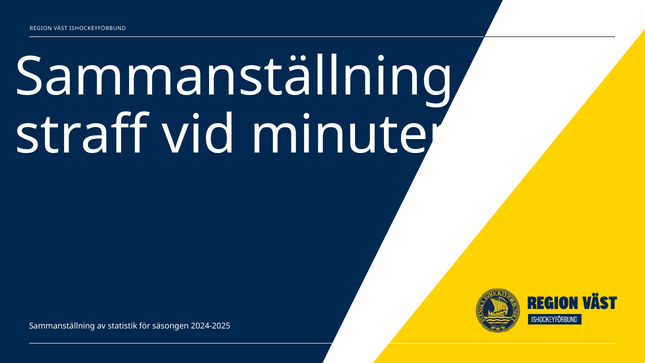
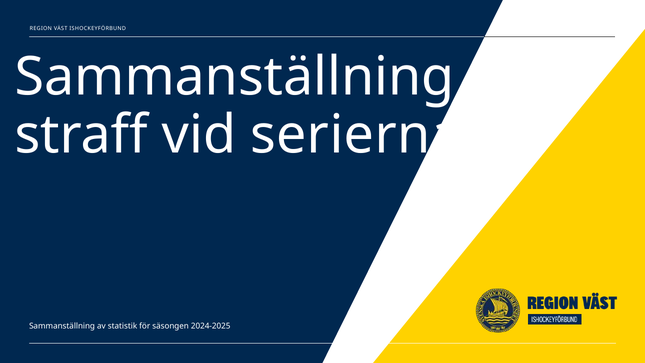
minuten: minuten -> serierna (355, 135)
